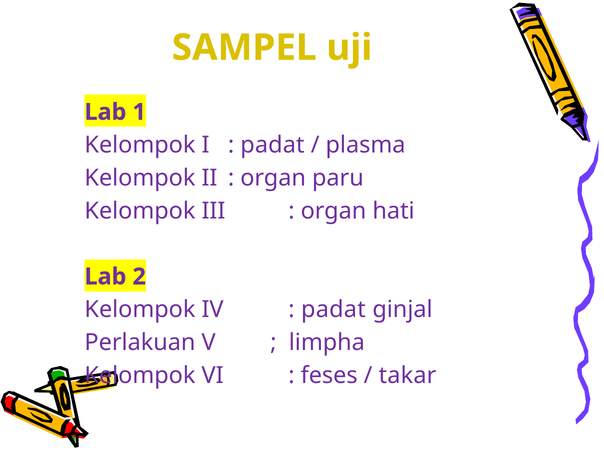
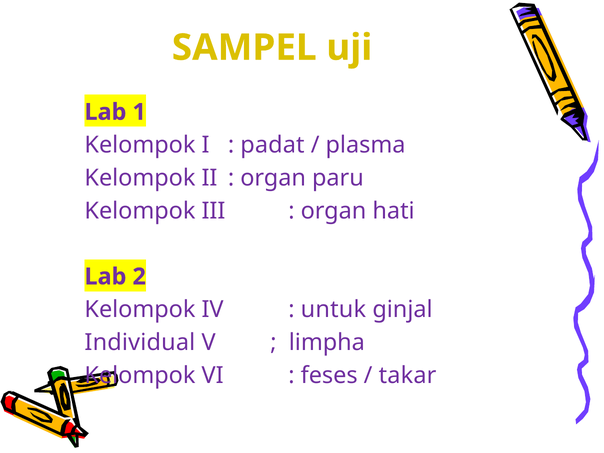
padat: padat -> untuk (333, 310)
Perlakuan: Perlakuan -> Individual (140, 342)
